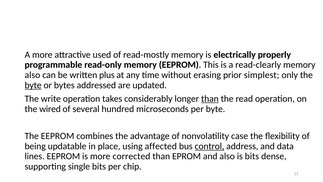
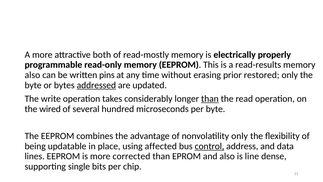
used: used -> both (102, 55)
read-clearly: read-clearly -> read-results (258, 65)
plus: plus -> pins (107, 75)
simplest: simplest -> restored (262, 75)
byte underline: present -> none (33, 85)
addressed underline: none -> present (96, 85)
nonvolatility case: case -> only (240, 136)
is bits: bits -> line (252, 156)
